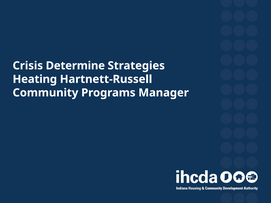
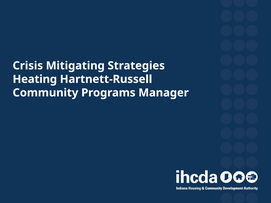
Determine: Determine -> Mitigating (75, 66)
